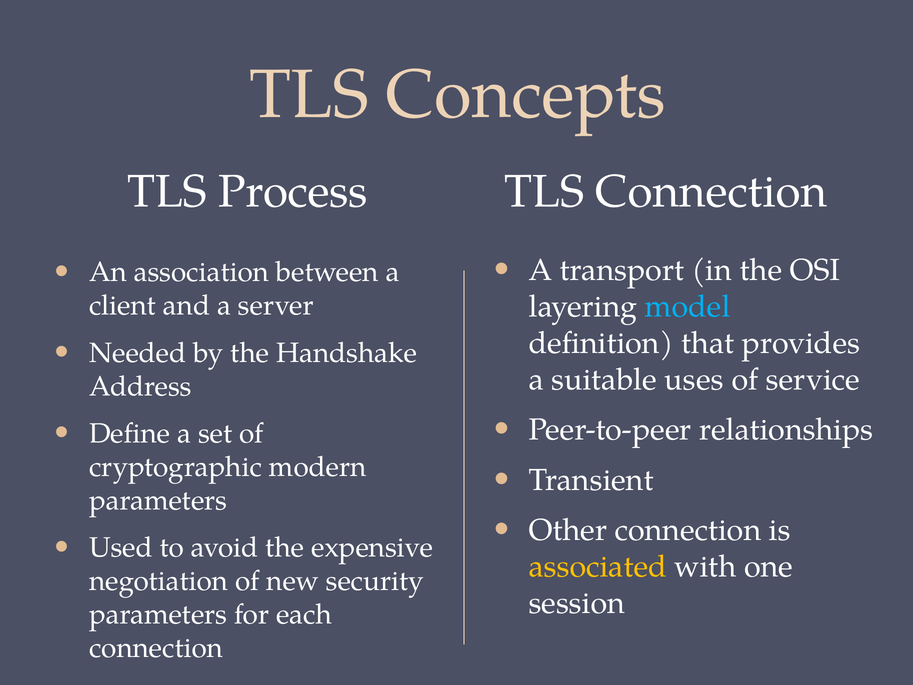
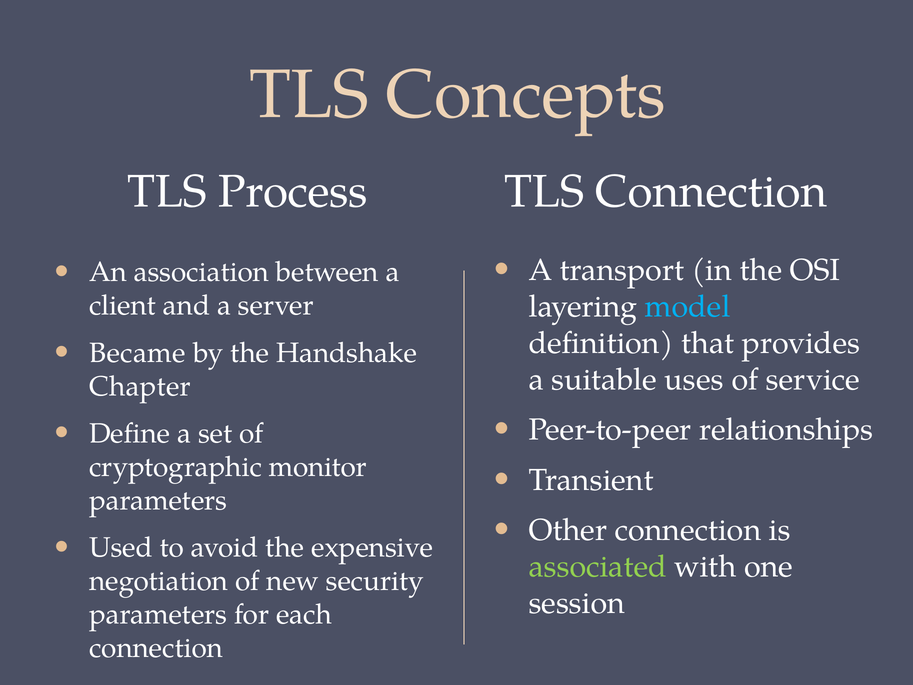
Needed: Needed -> Became (138, 353)
Address: Address -> Chapter (140, 386)
modern: modern -> monitor (318, 467)
associated colour: yellow -> light green (598, 567)
